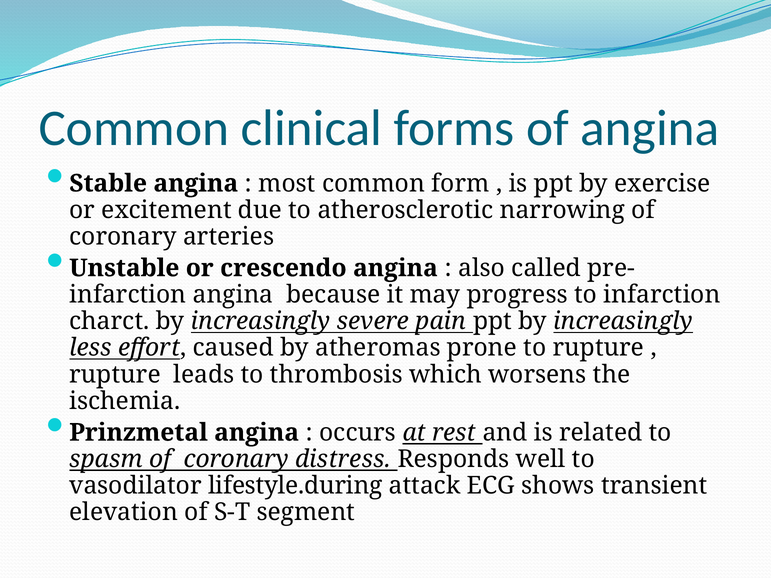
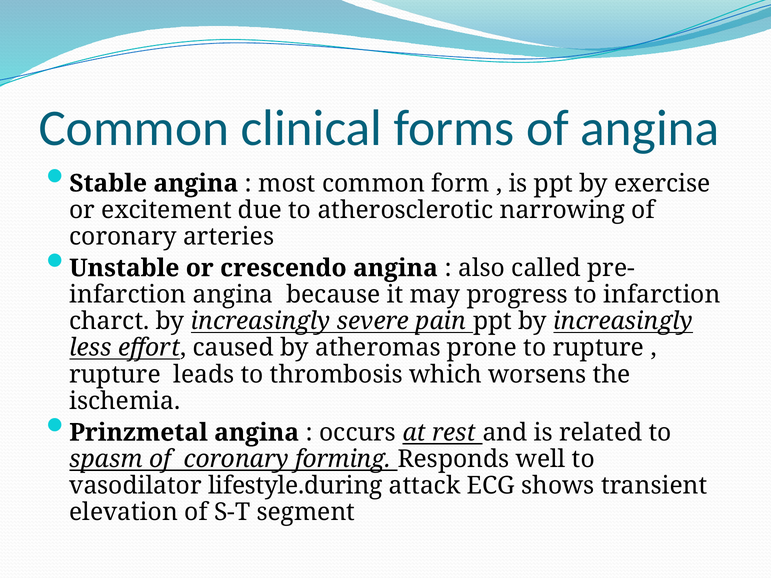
distress: distress -> forming (343, 459)
